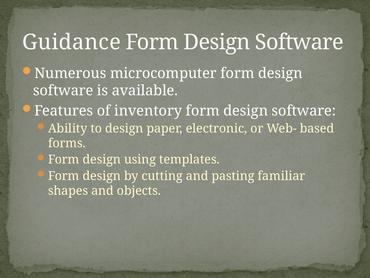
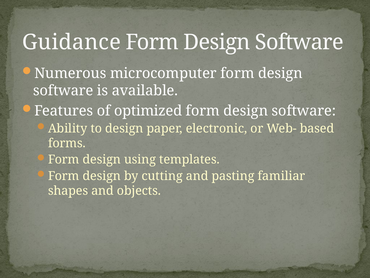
inventory: inventory -> optimized (148, 111)
